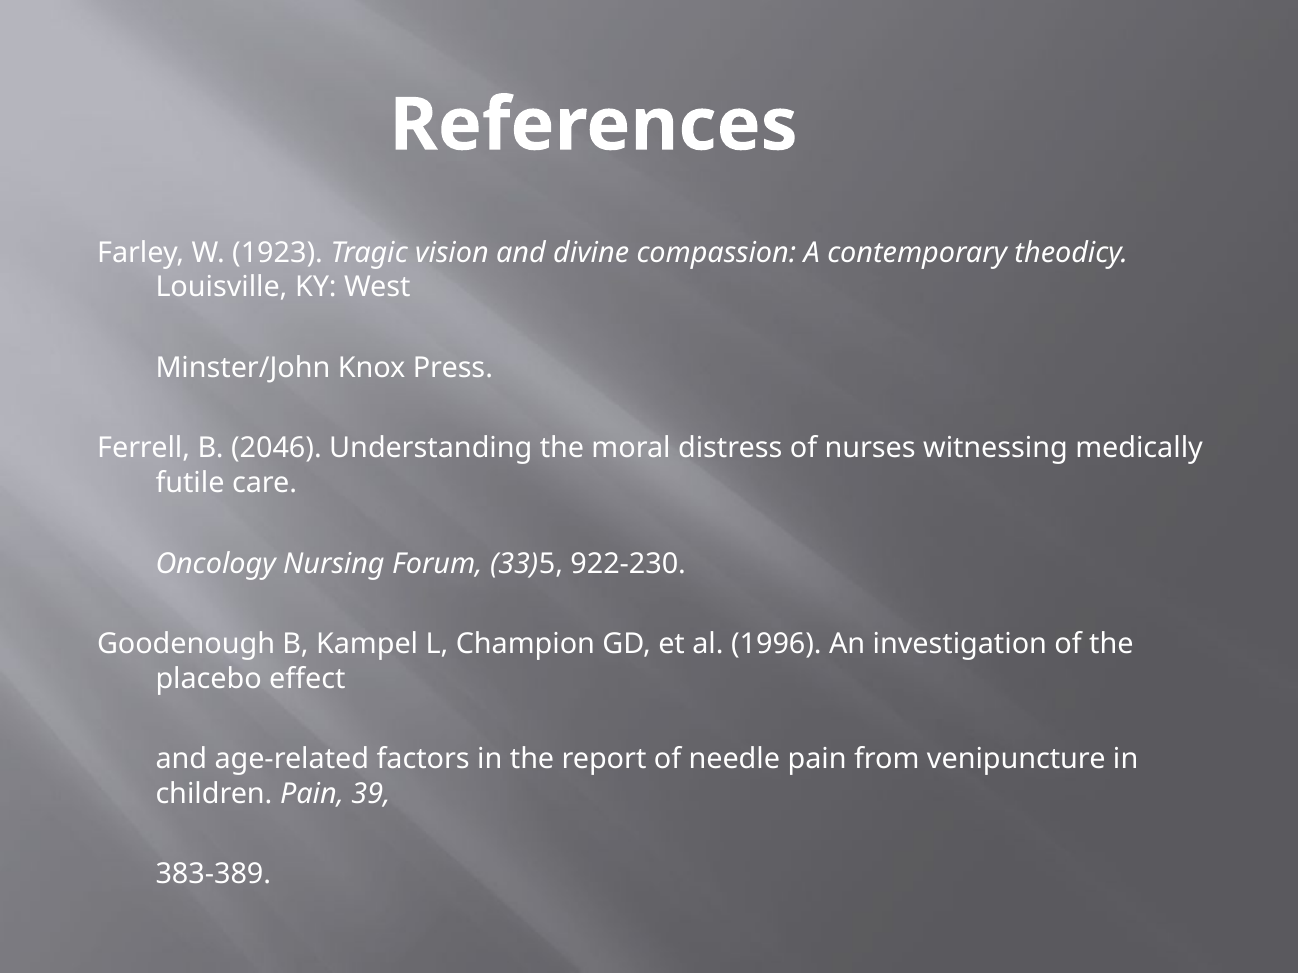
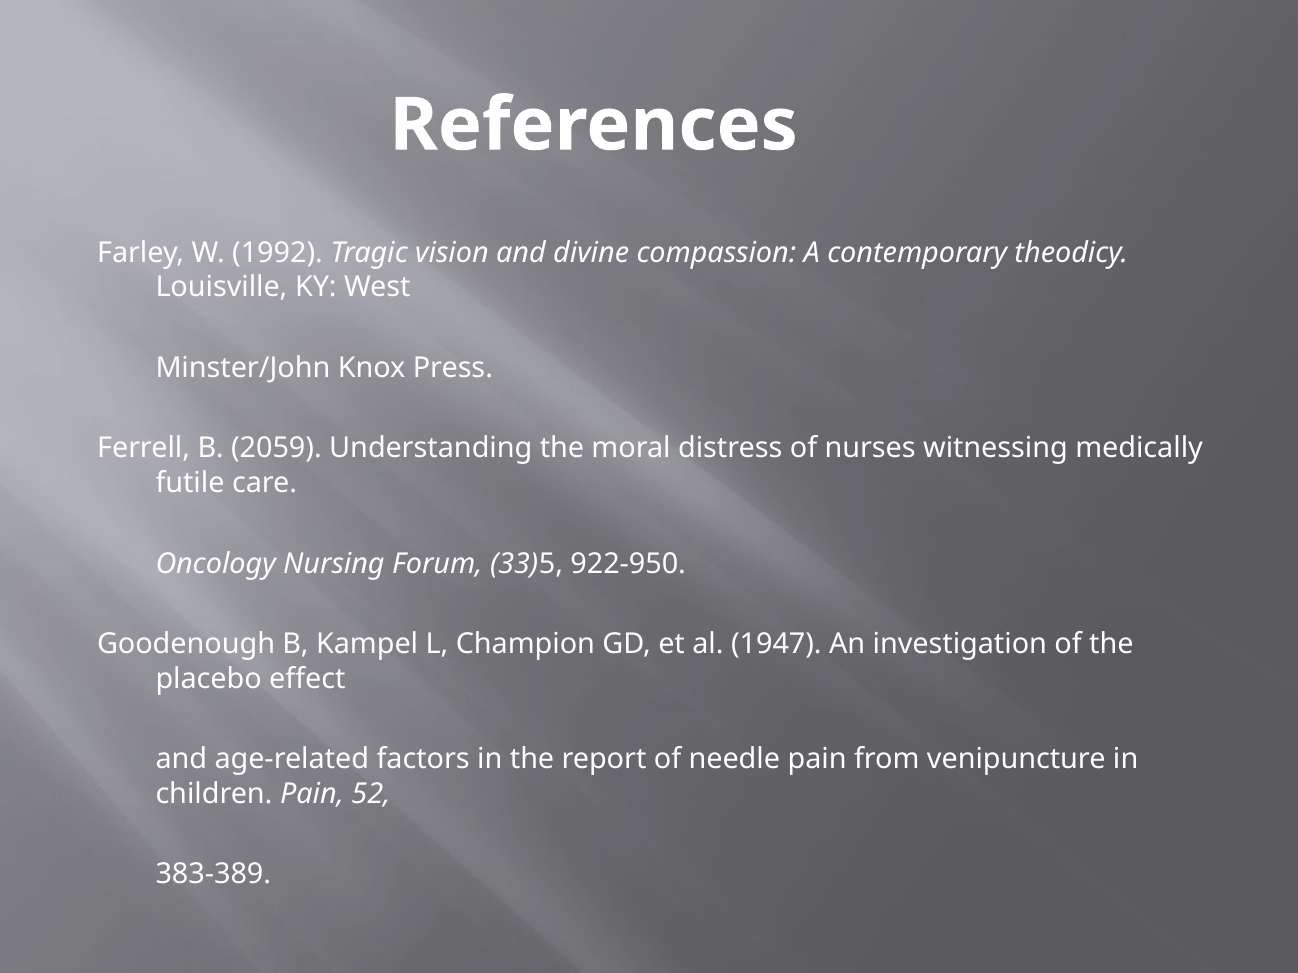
1923: 1923 -> 1992 (278, 253)
2046: 2046 -> 2059 (276, 449)
922-230: 922-230 -> 922-950 (628, 564)
1996: 1996 -> 1947 (776, 644)
39: 39 -> 52 (371, 794)
